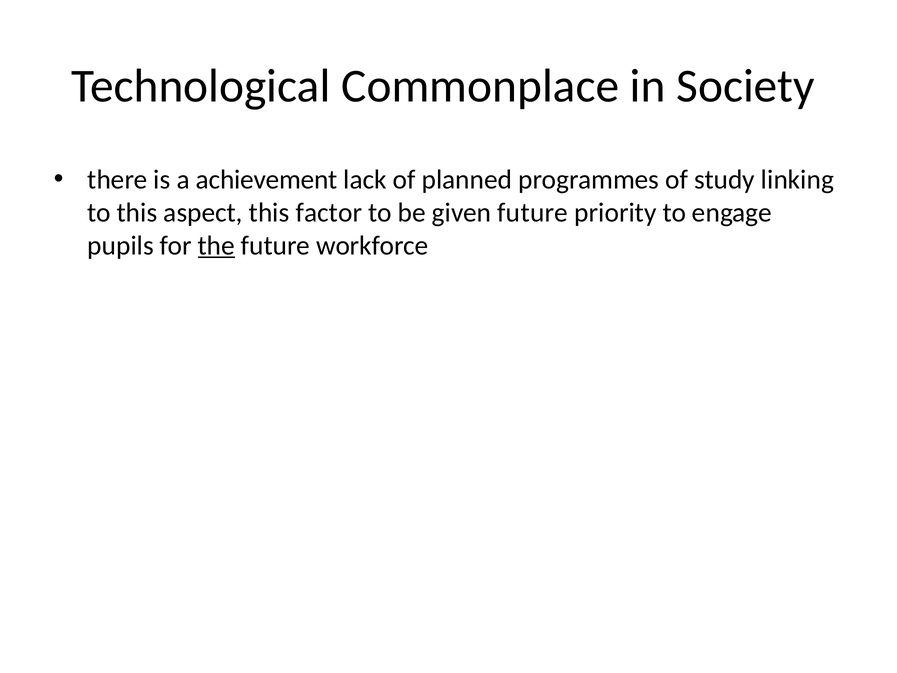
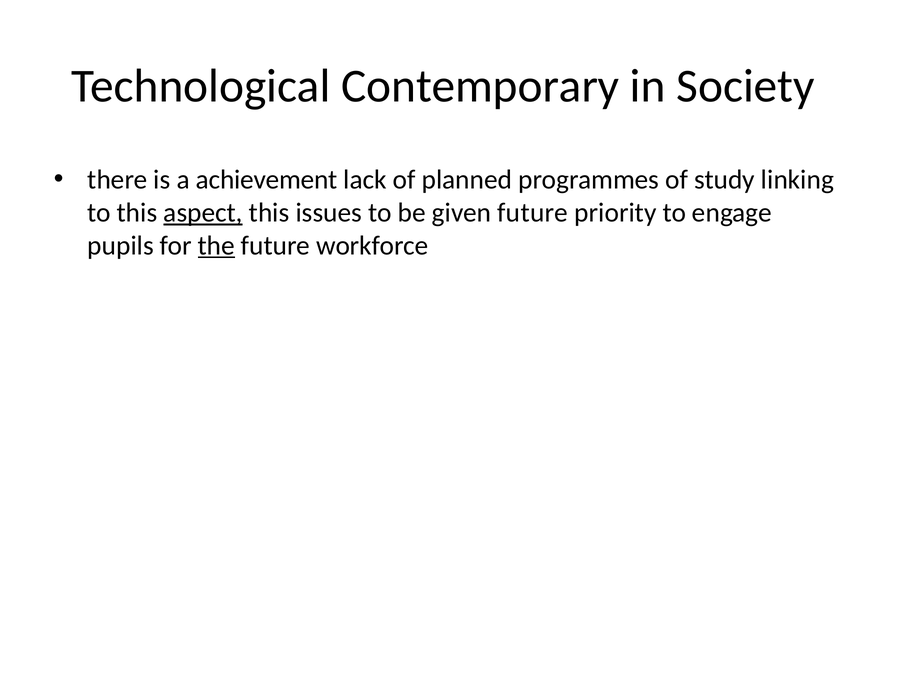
Commonplace: Commonplace -> Contemporary (480, 86)
aspect underline: none -> present (203, 213)
factor: factor -> issues (329, 213)
